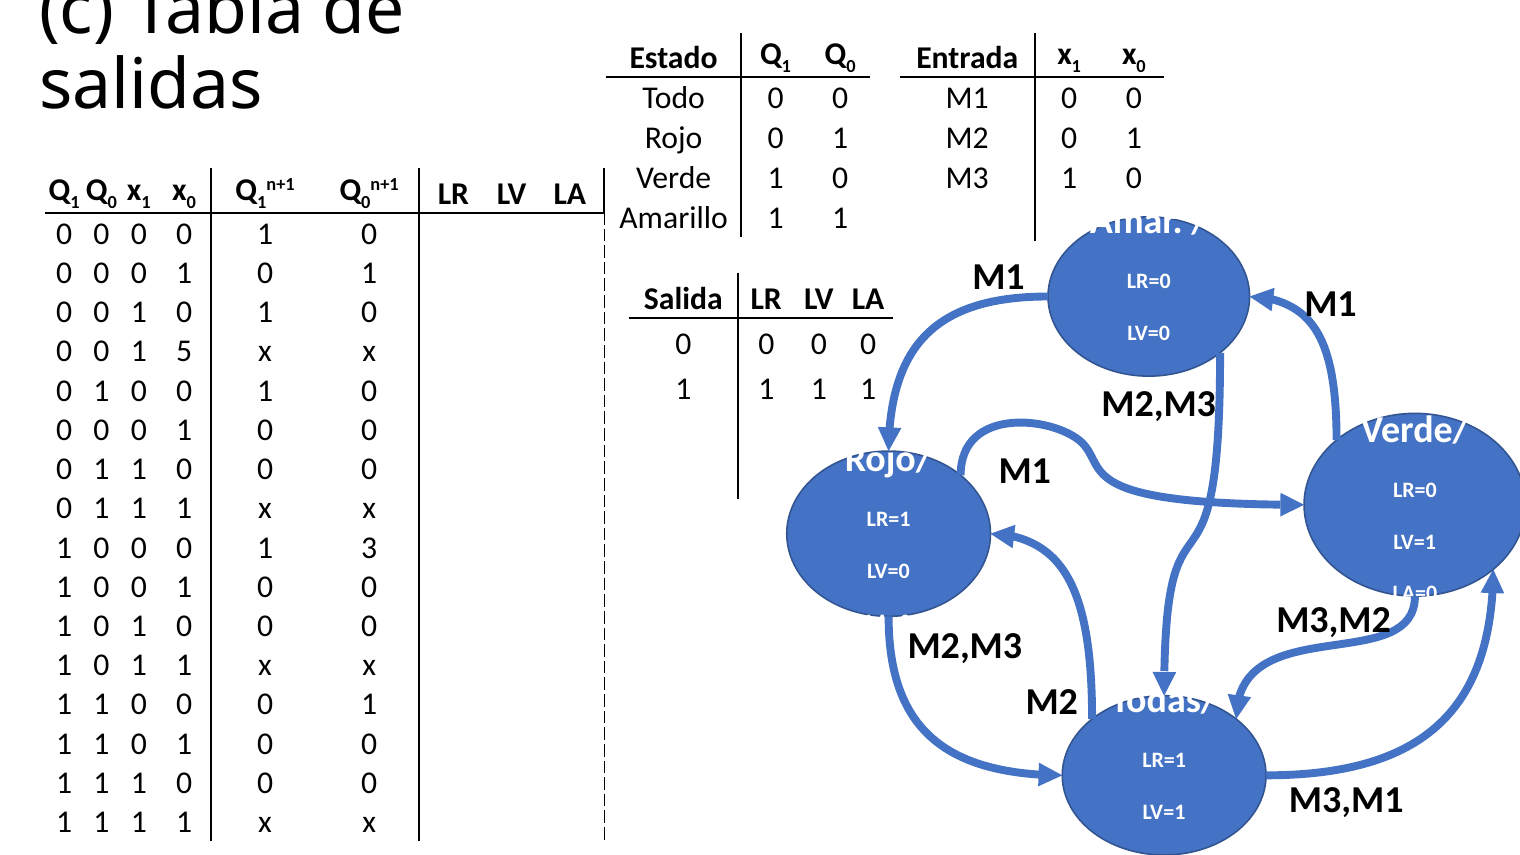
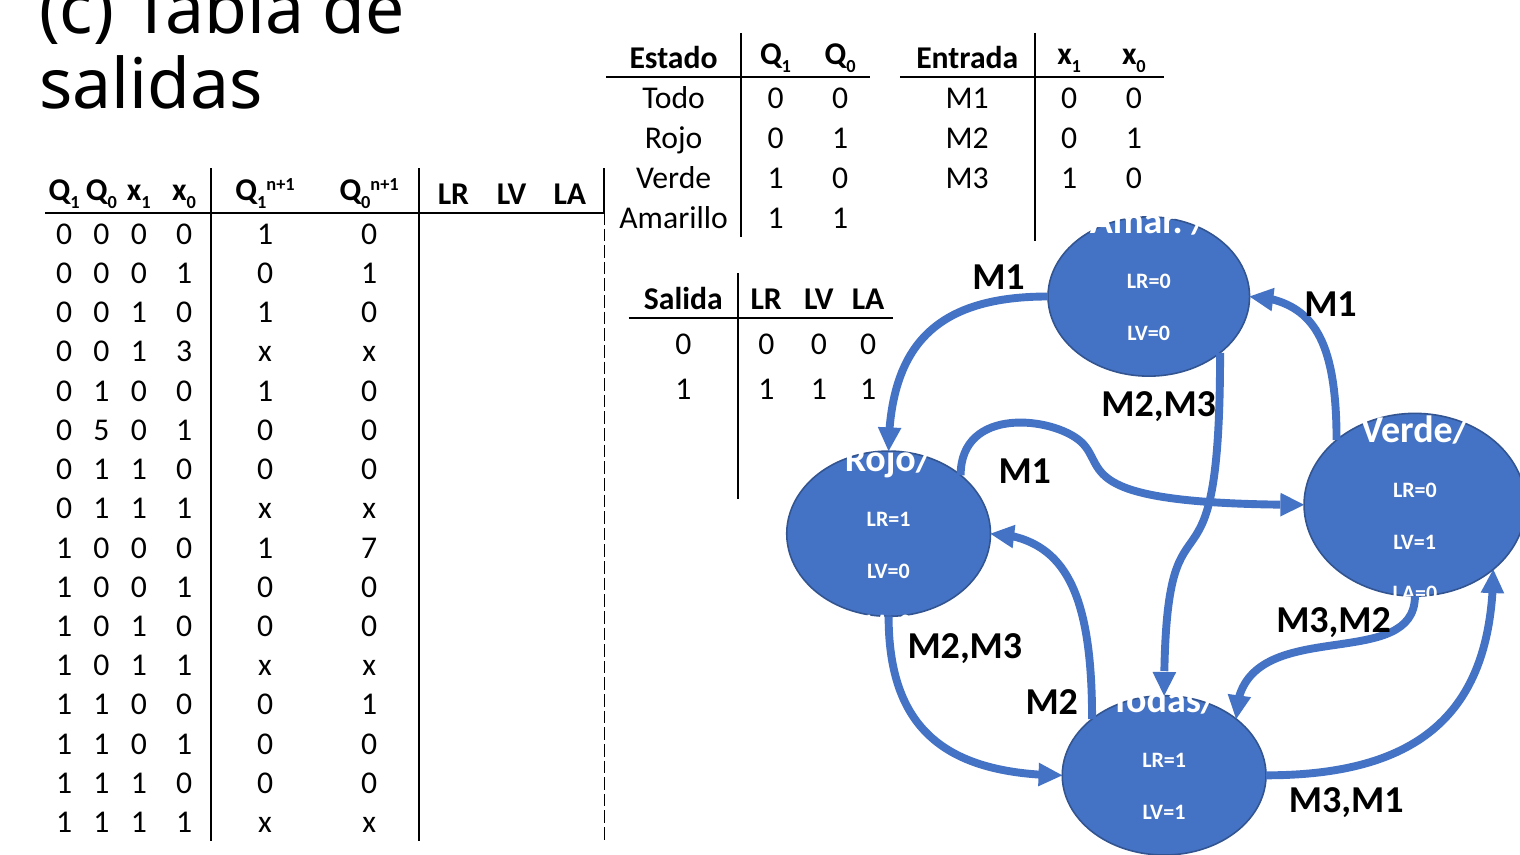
5: 5 -> 3 (184, 351)
0: 0 -> 5 (102, 430)
3: 3 -> 7 (369, 548)
